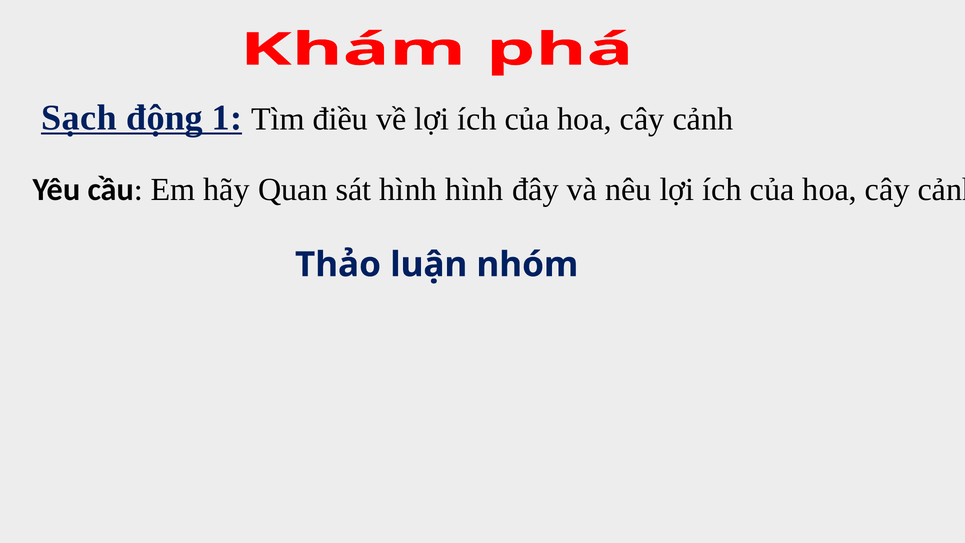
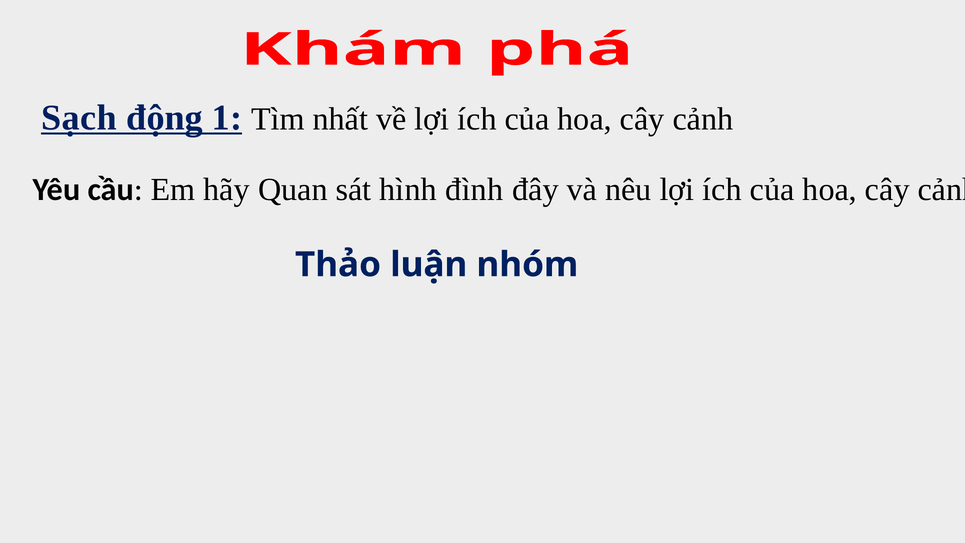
điều: điều -> nhất (340, 119)
hình hình: hình -> đình (474, 189)
